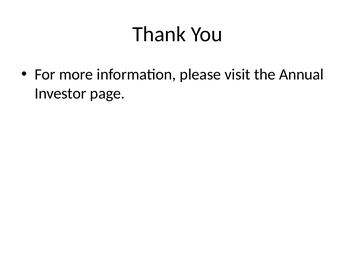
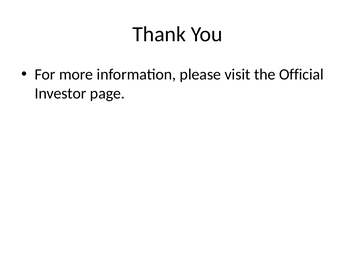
Annual: Annual -> Official (301, 74)
